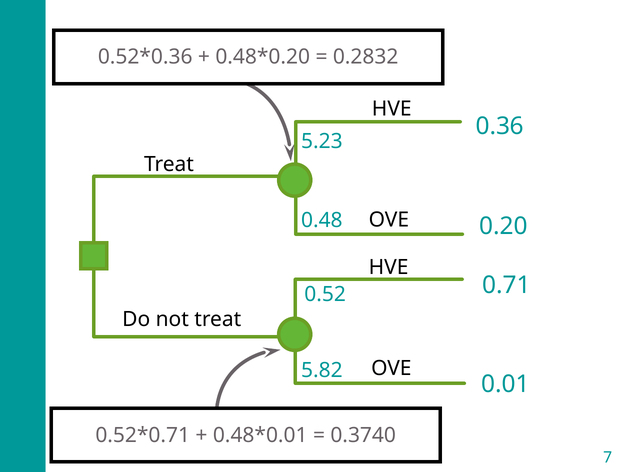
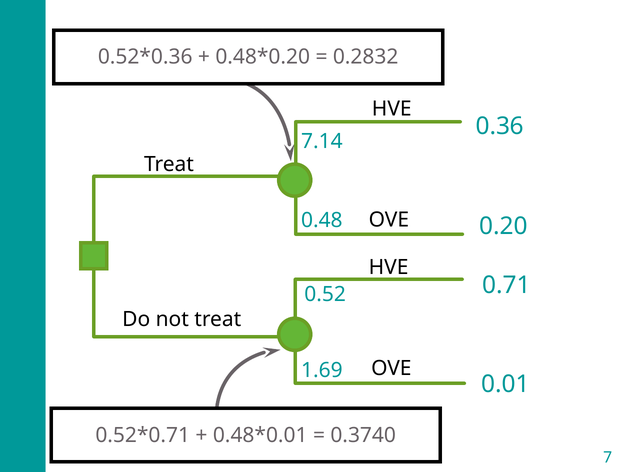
5.23: 5.23 -> 7.14 (322, 141)
5.82: 5.82 -> 1.69 (322, 370)
